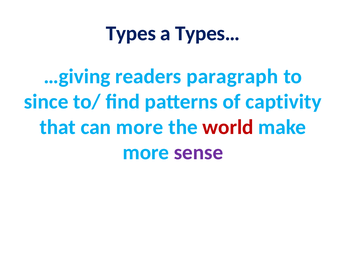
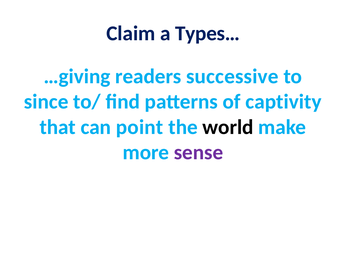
Types: Types -> Claim (131, 33)
paragraph: paragraph -> successive (232, 76)
can more: more -> point (140, 127)
world colour: red -> black (228, 127)
